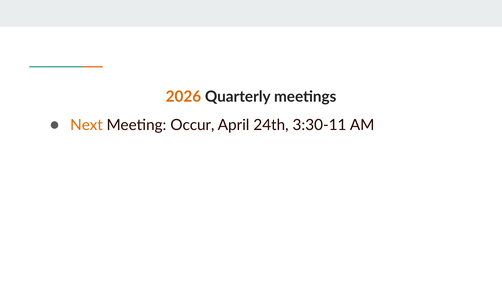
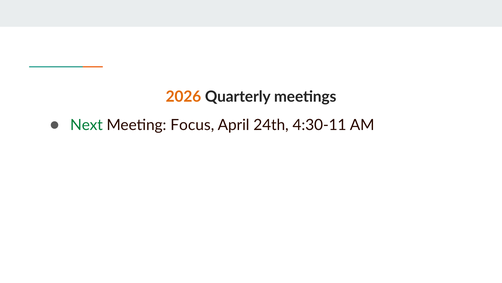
Next colour: orange -> green (86, 125)
Occur: Occur -> Focus (192, 125)
3:30-11: 3:30-11 -> 4:30-11 (320, 125)
